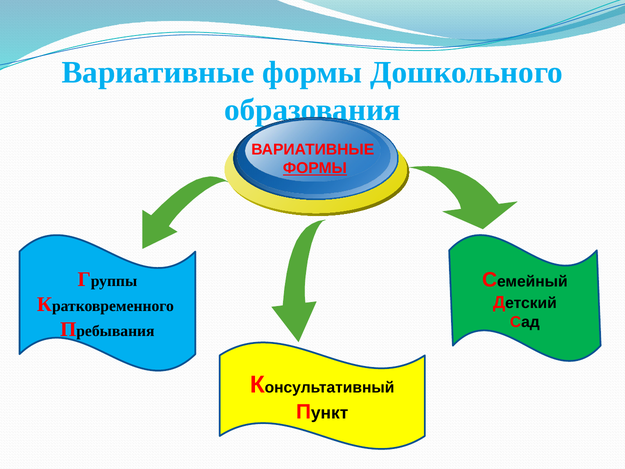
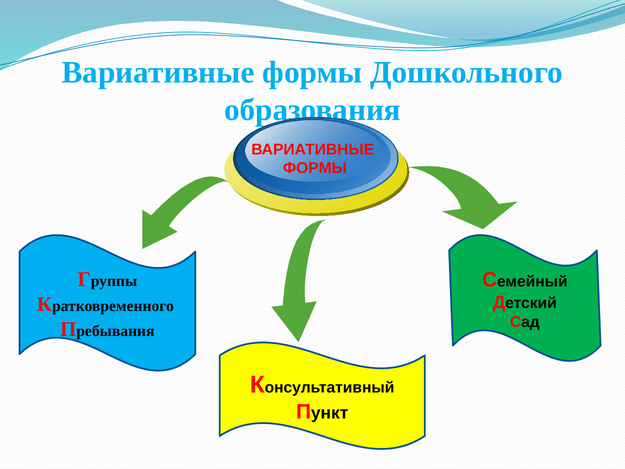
ФОРМЫ underline: present -> none (315, 168)
